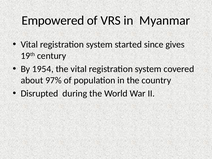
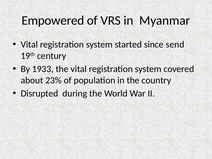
gives: gives -> send (175, 44)
1954: 1954 -> 1933 (43, 69)
97%: 97% -> 23% (53, 80)
